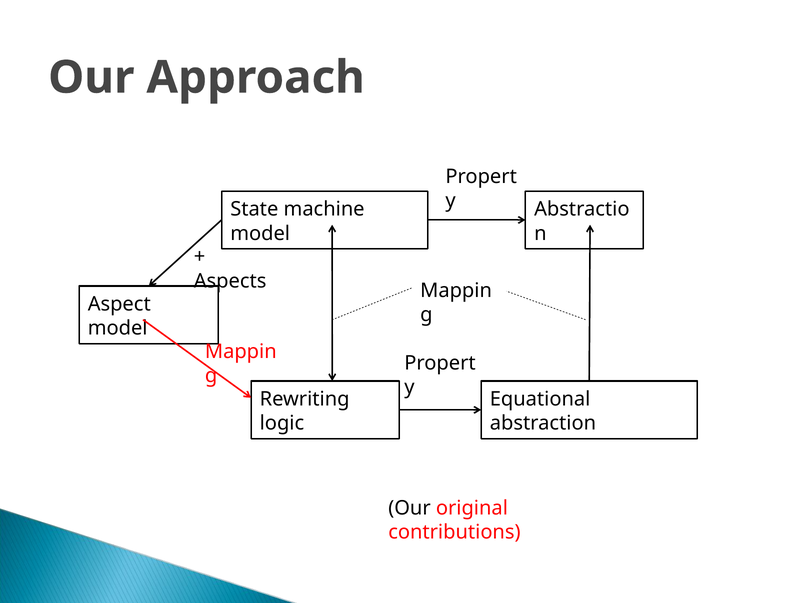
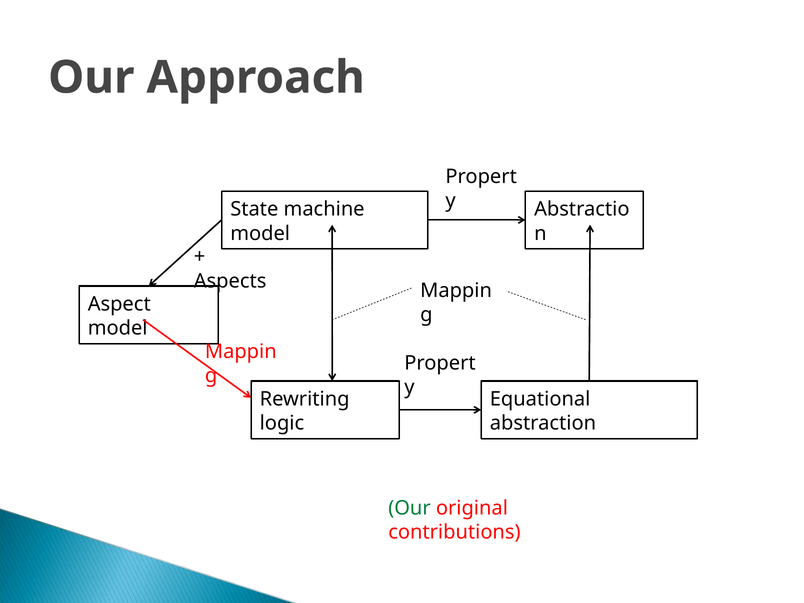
Our colour: black -> green (410, 508)
